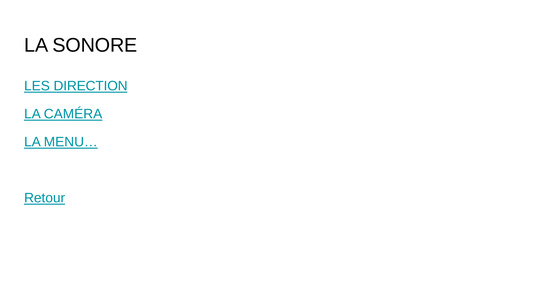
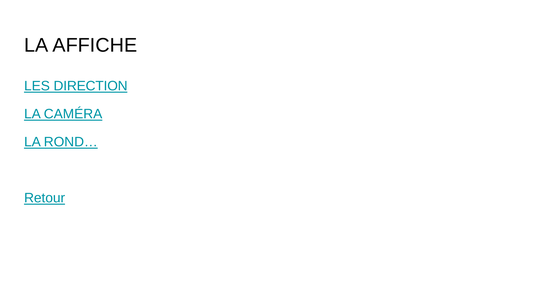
SONORE: SONORE -> AFFICHE (95, 45)
MENU…: MENU… -> ROND… (71, 142)
